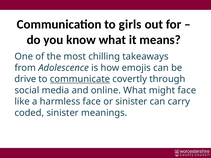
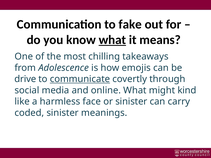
girls: girls -> fake (130, 24)
what underline: none -> present (112, 40)
might face: face -> kind (187, 90)
